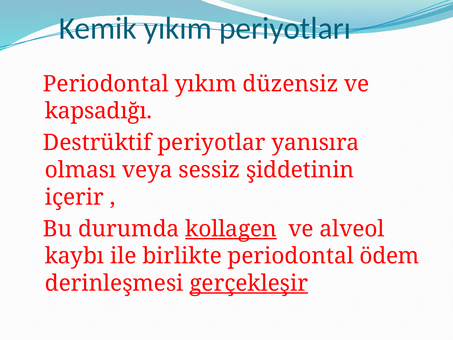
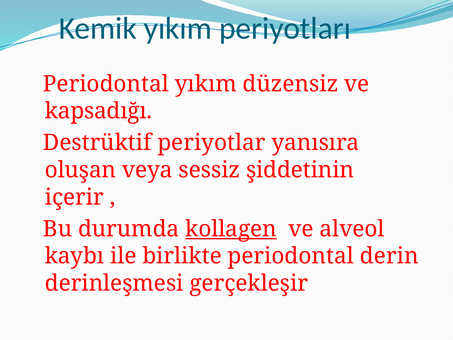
olması: olması -> oluşan (81, 170)
ödem: ödem -> derin (389, 256)
gerçekleşir underline: present -> none (249, 283)
